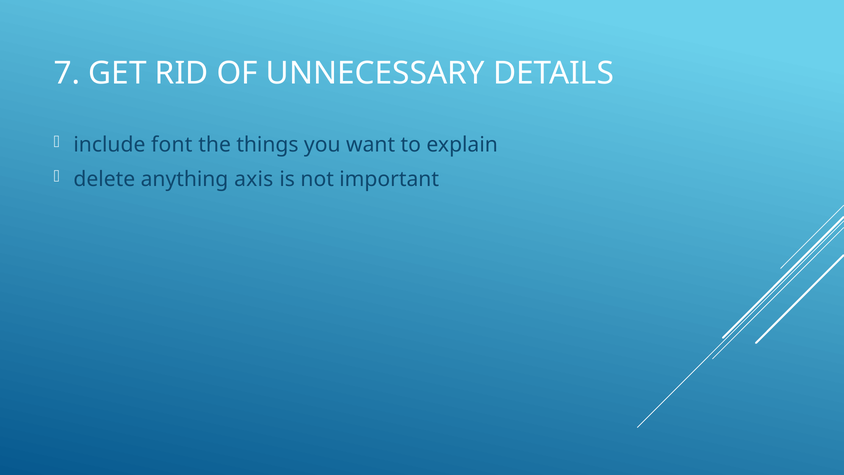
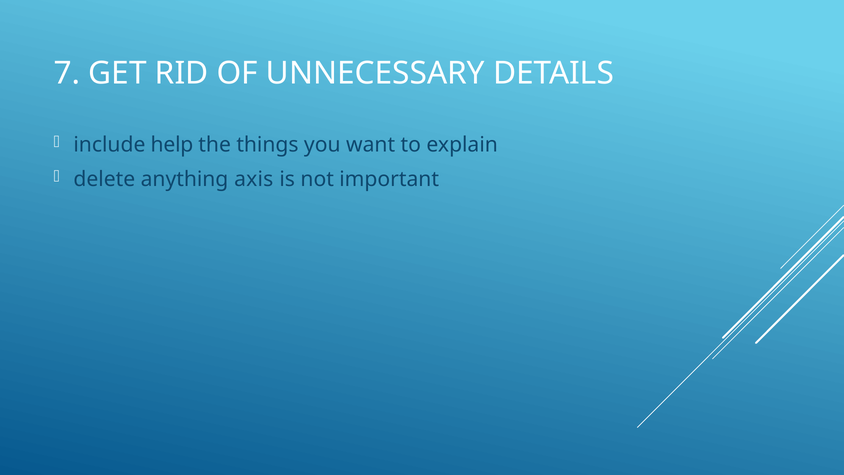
font: font -> help (172, 144)
